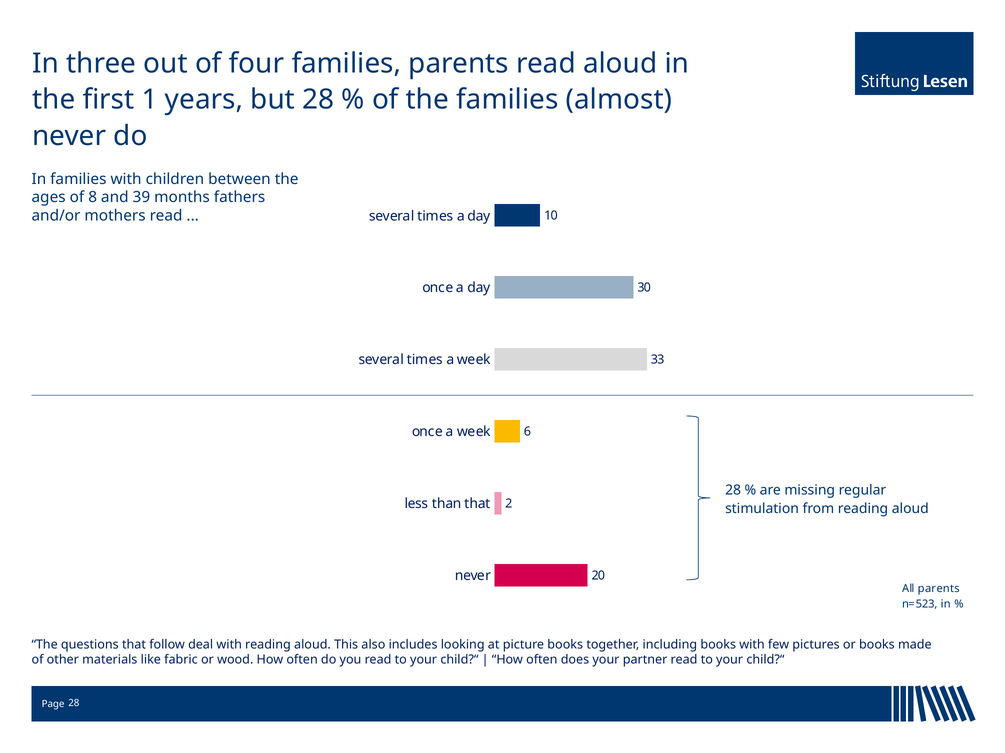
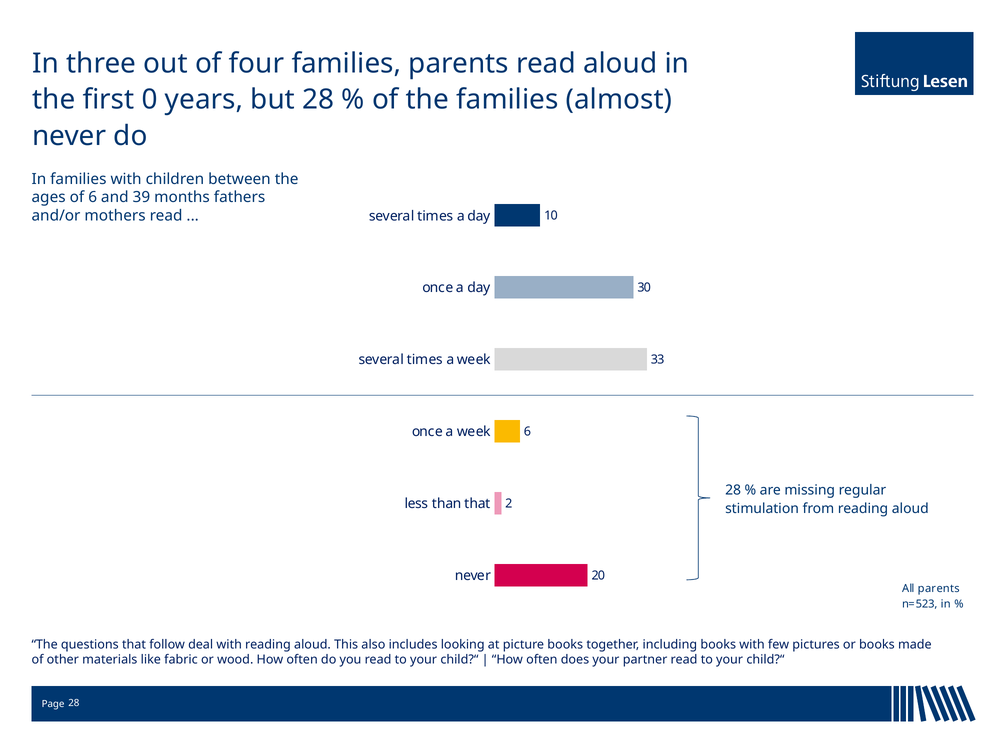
1: 1 -> 0 (150, 100)
of 8: 8 -> 6 (93, 198)
